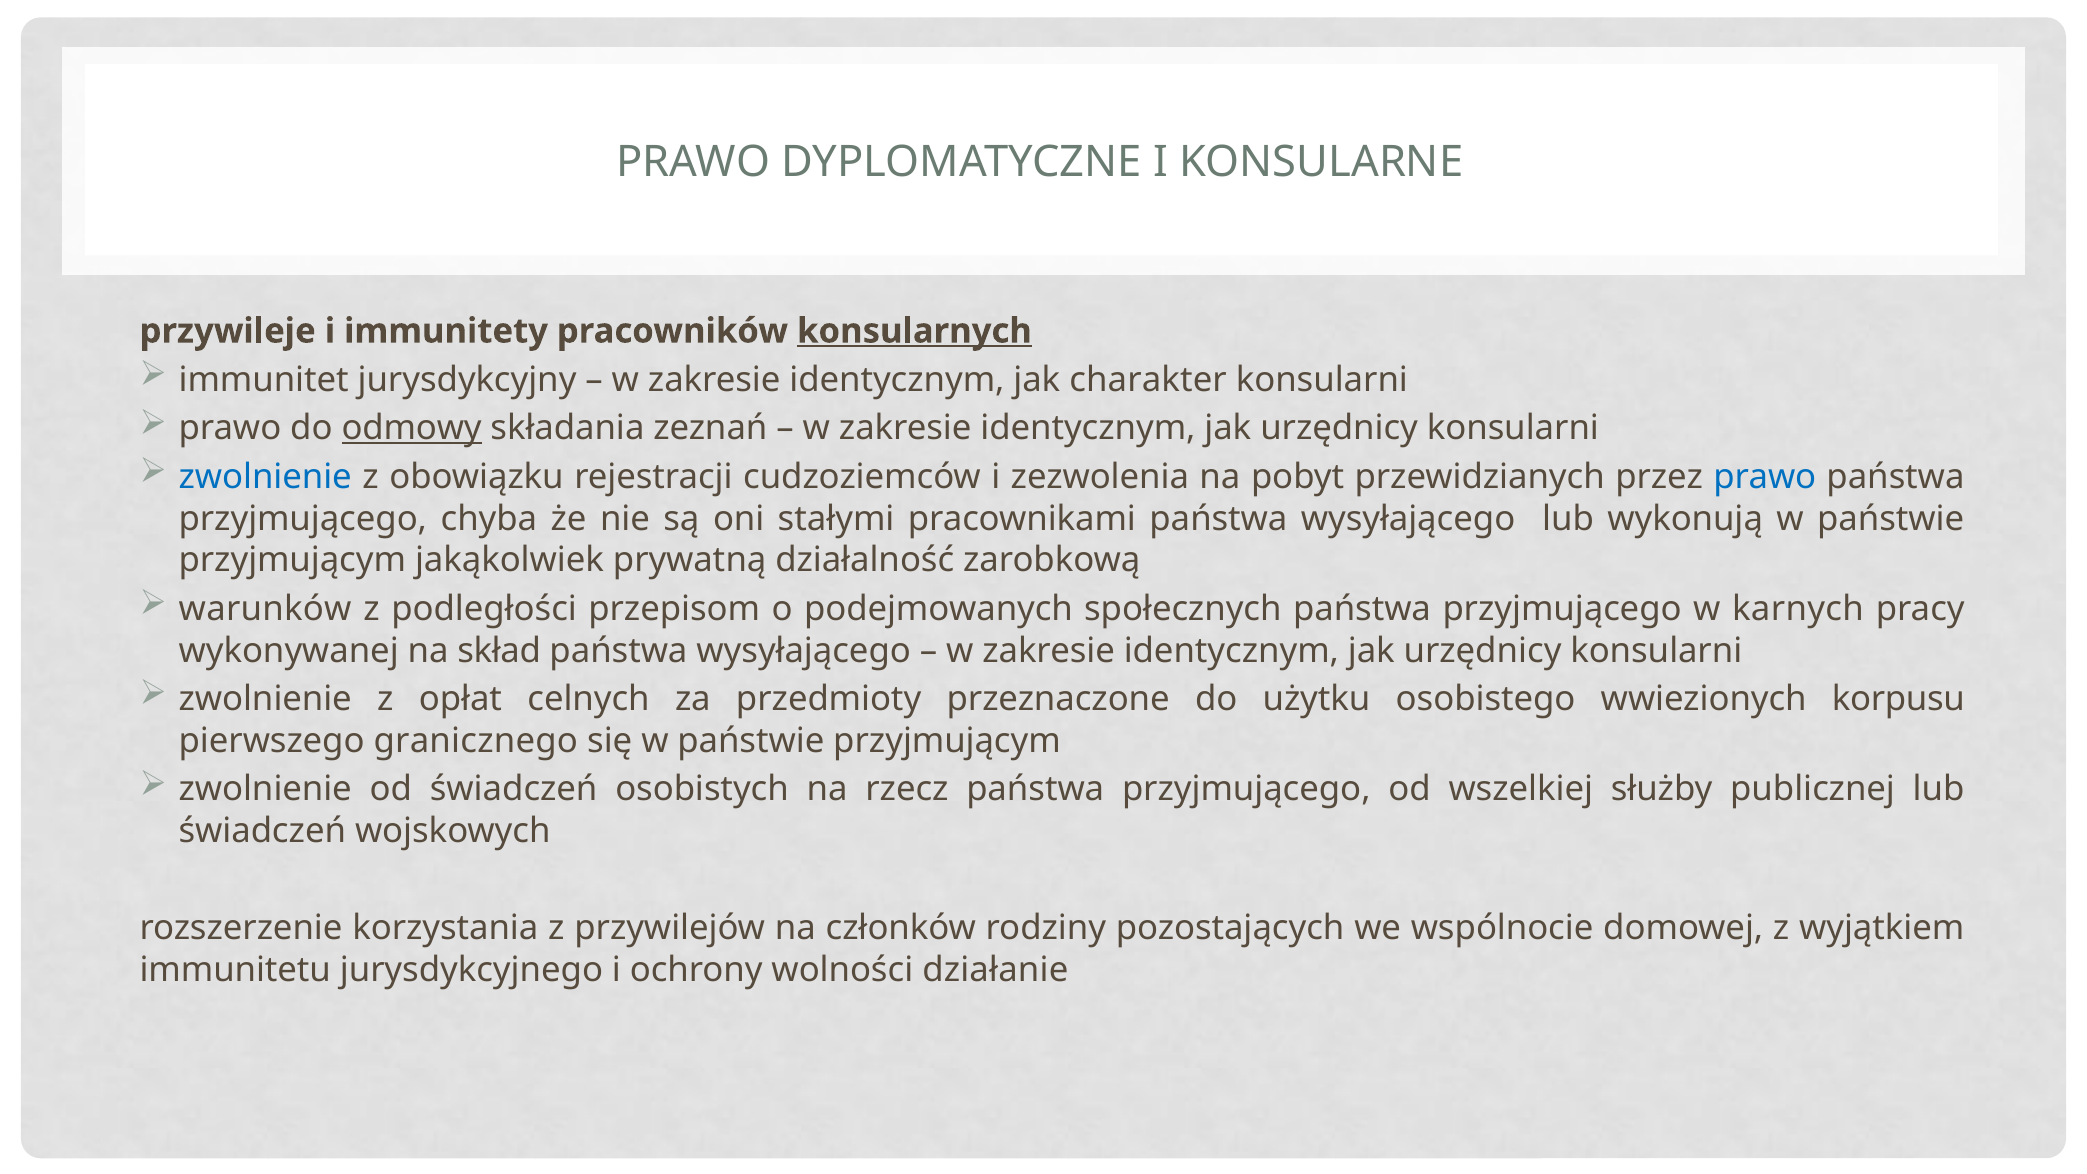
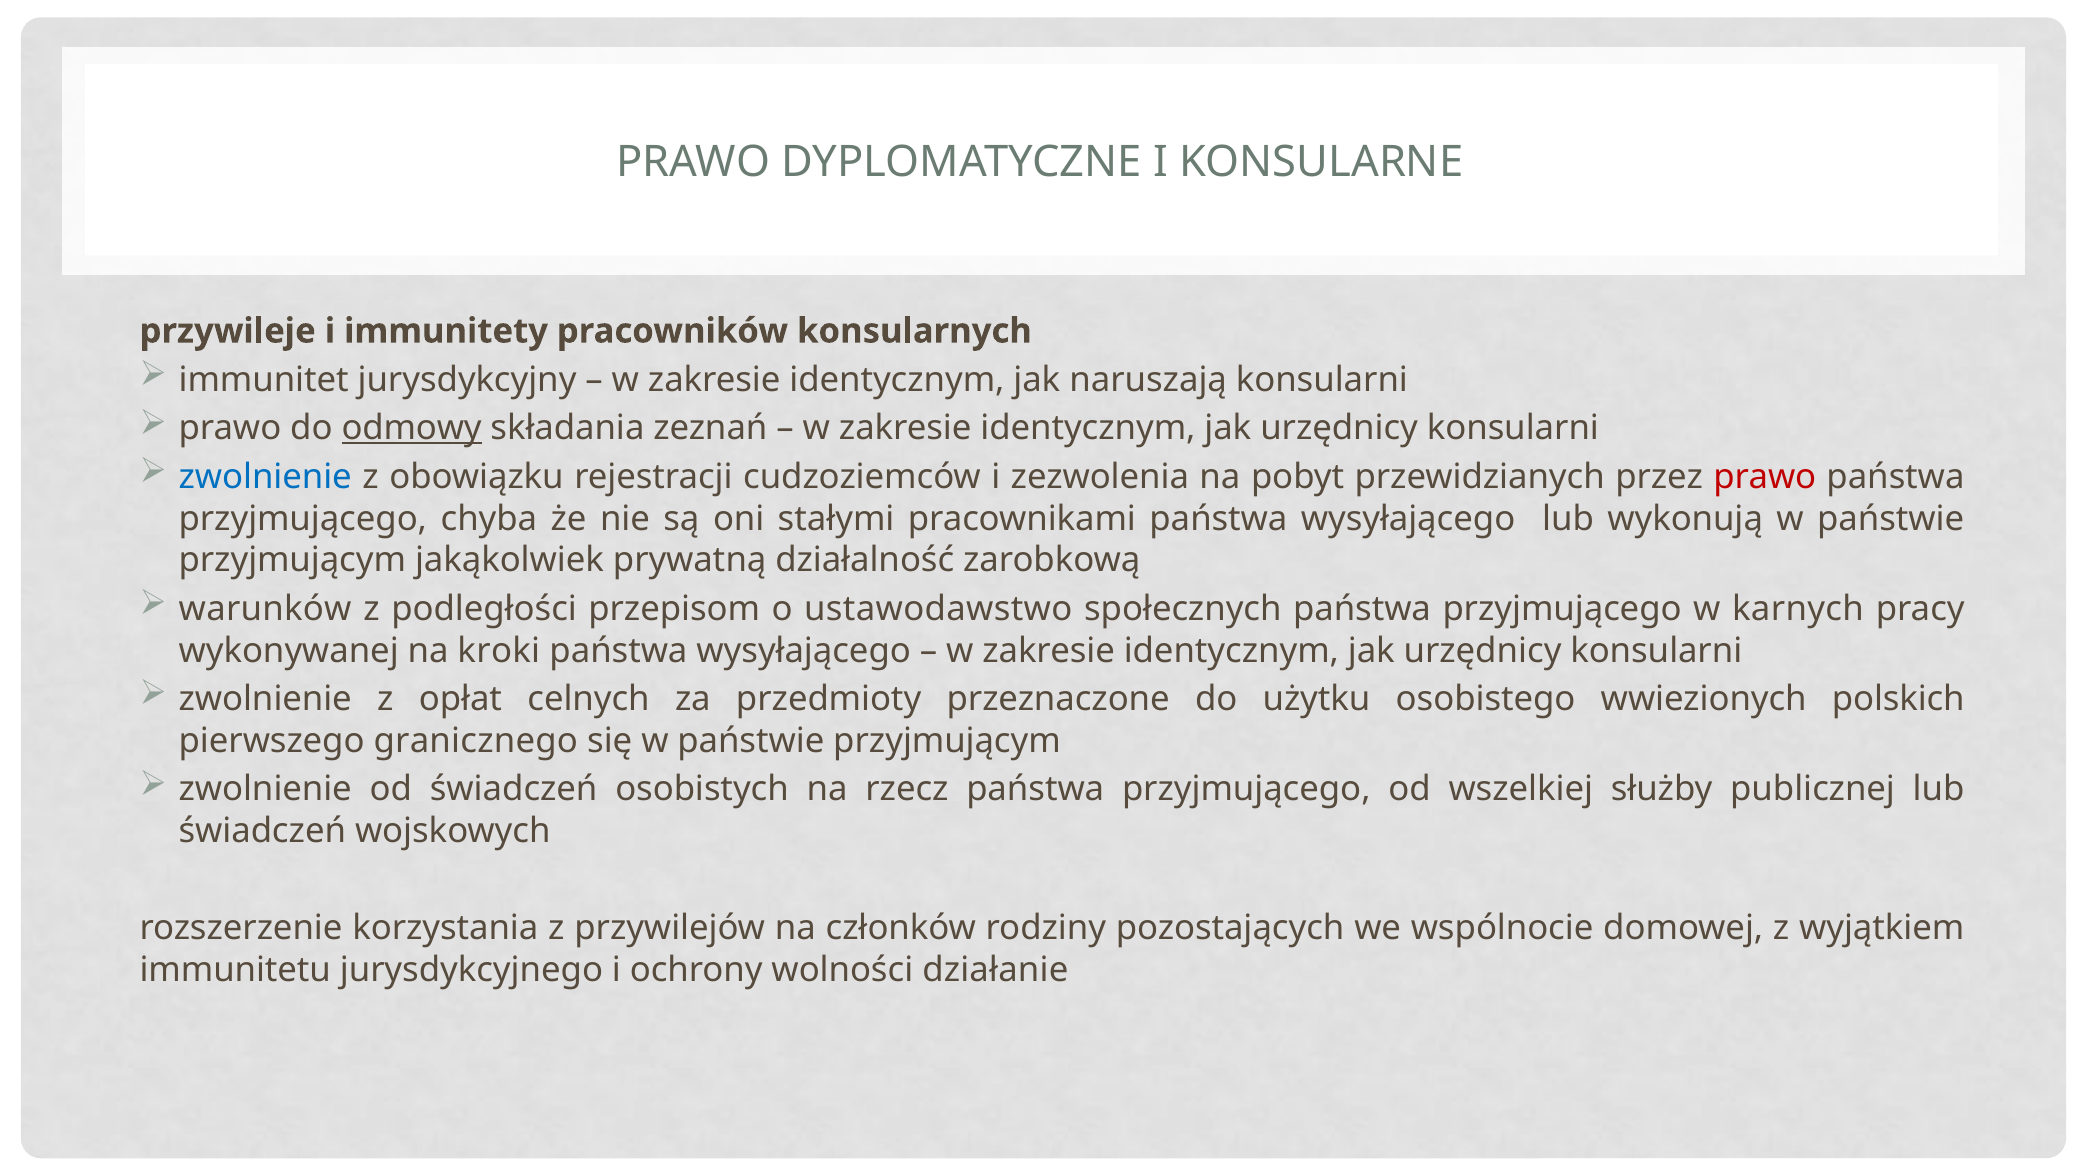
konsularnych underline: present -> none (914, 331)
charakter: charakter -> naruszają (1148, 380)
prawo colour: blue -> red (1765, 477)
podejmowanych: podejmowanych -> ustawodawstwo (938, 609)
skład: skład -> kroki (499, 650)
korpusu: korpusu -> polskich (1898, 699)
